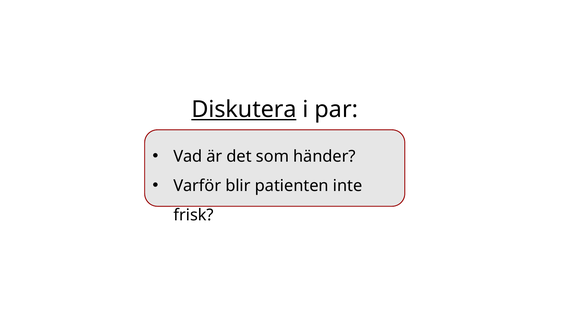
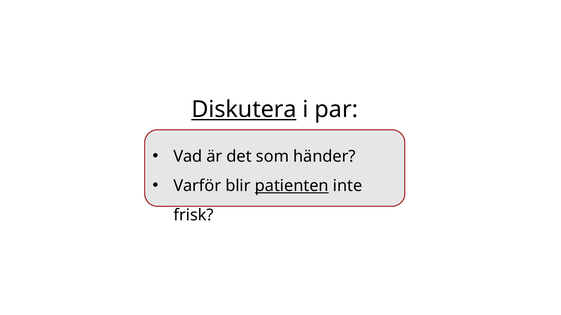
patienten underline: none -> present (292, 186)
